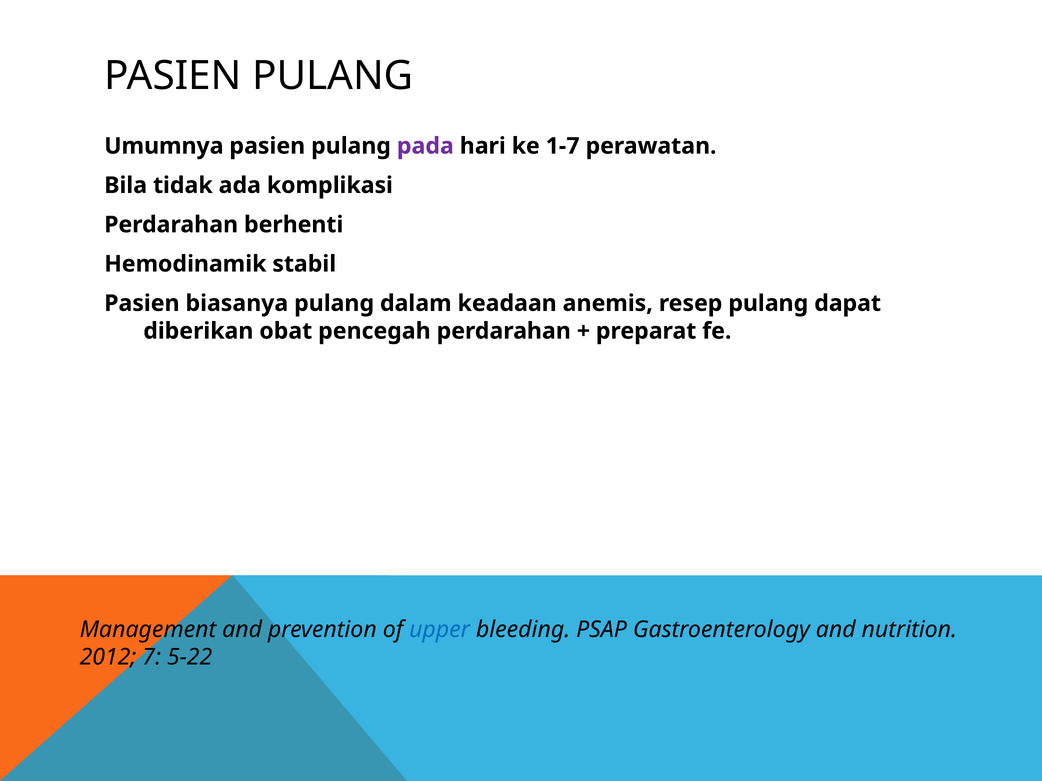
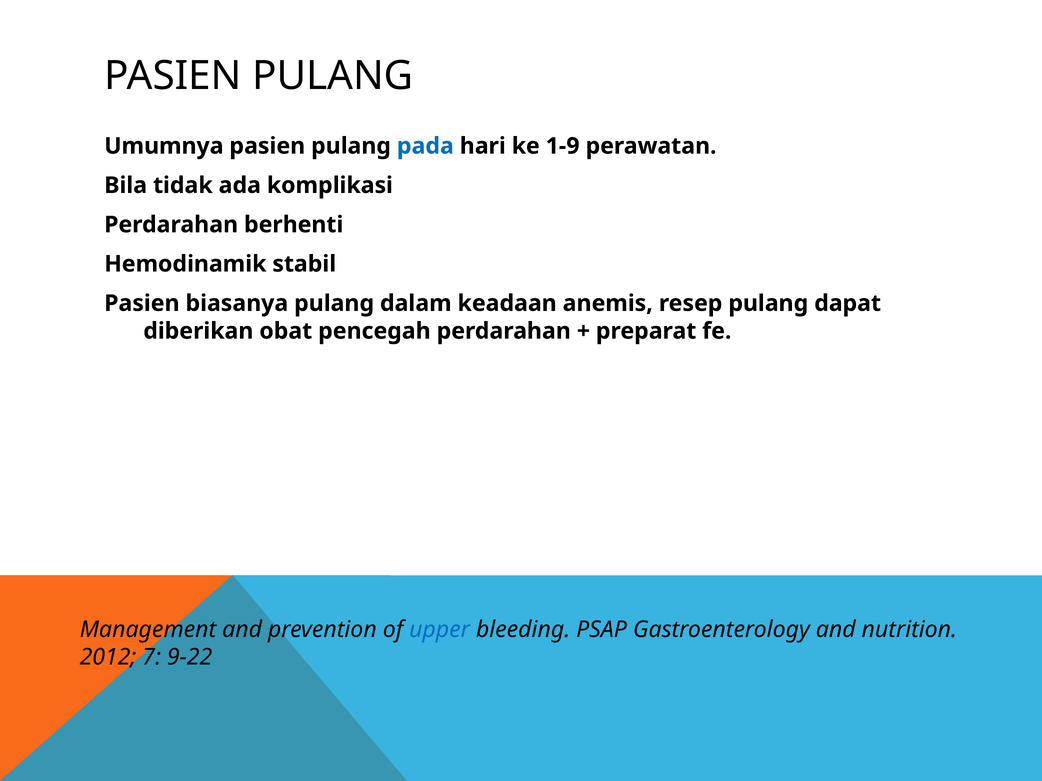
pada colour: purple -> blue (425, 146)
1-7: 1-7 -> 1-9 (563, 146)
5-22: 5-22 -> 9-22 (190, 658)
